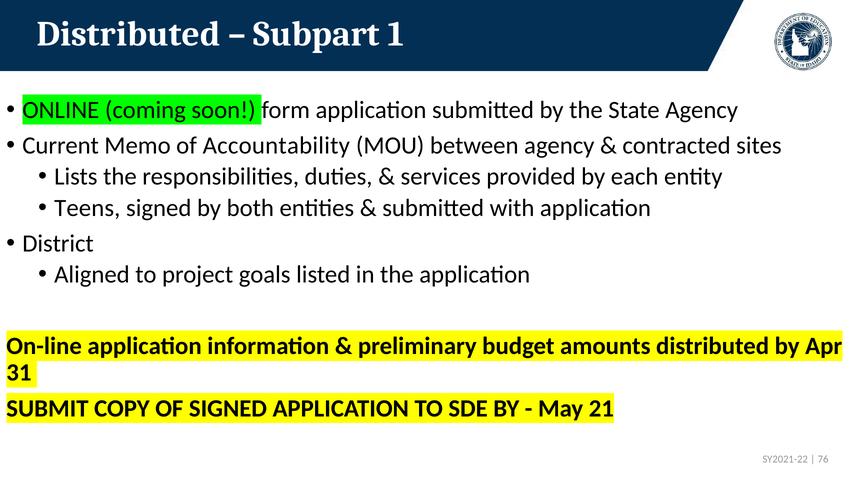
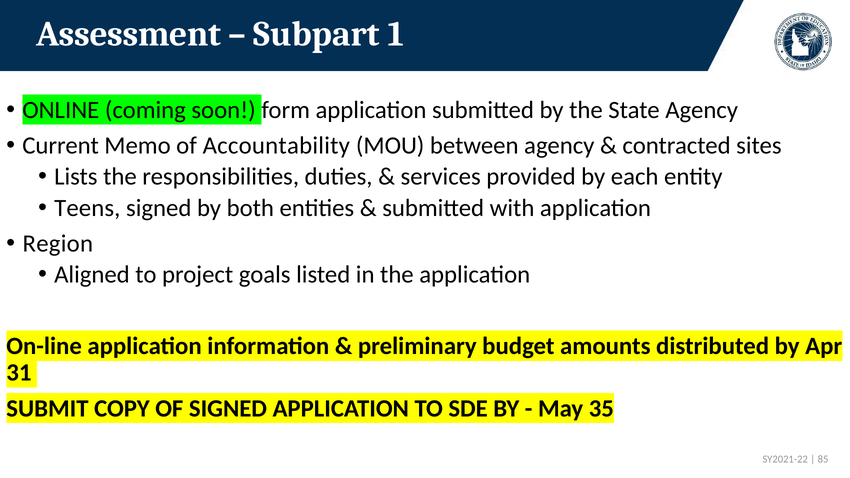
Distributed: Distributed -> Assessment (129, 34)
District: District -> Region (58, 244)
21: 21 -> 35 (601, 408)
76: 76 -> 85 (823, 459)
